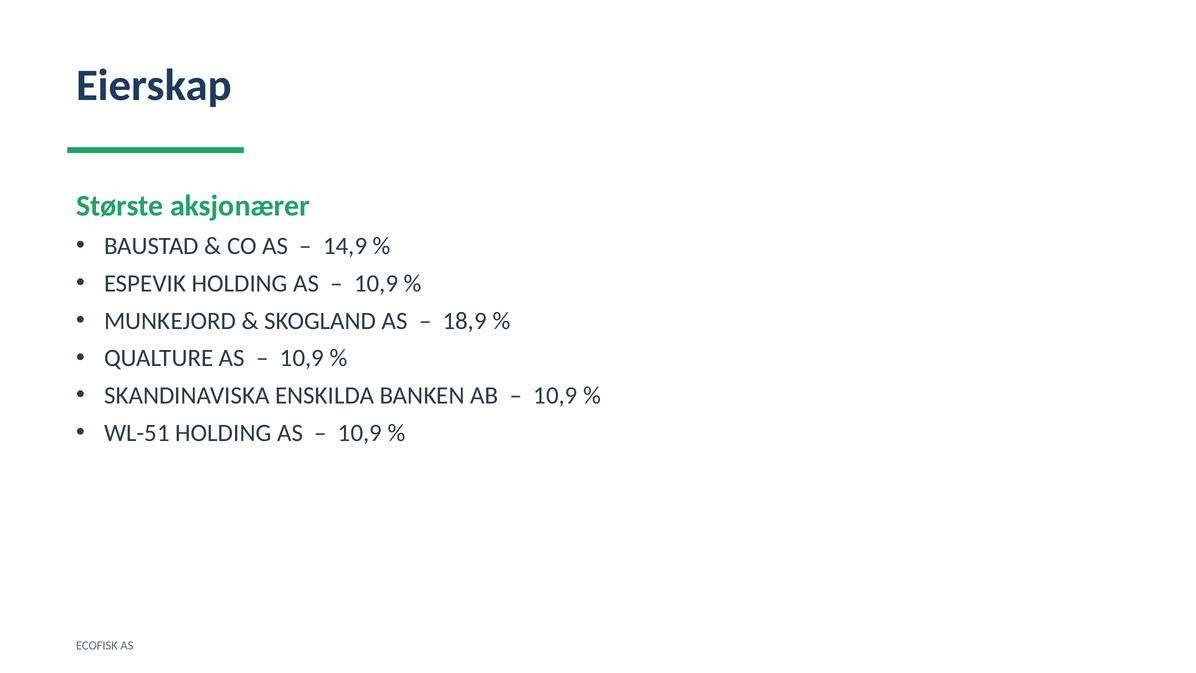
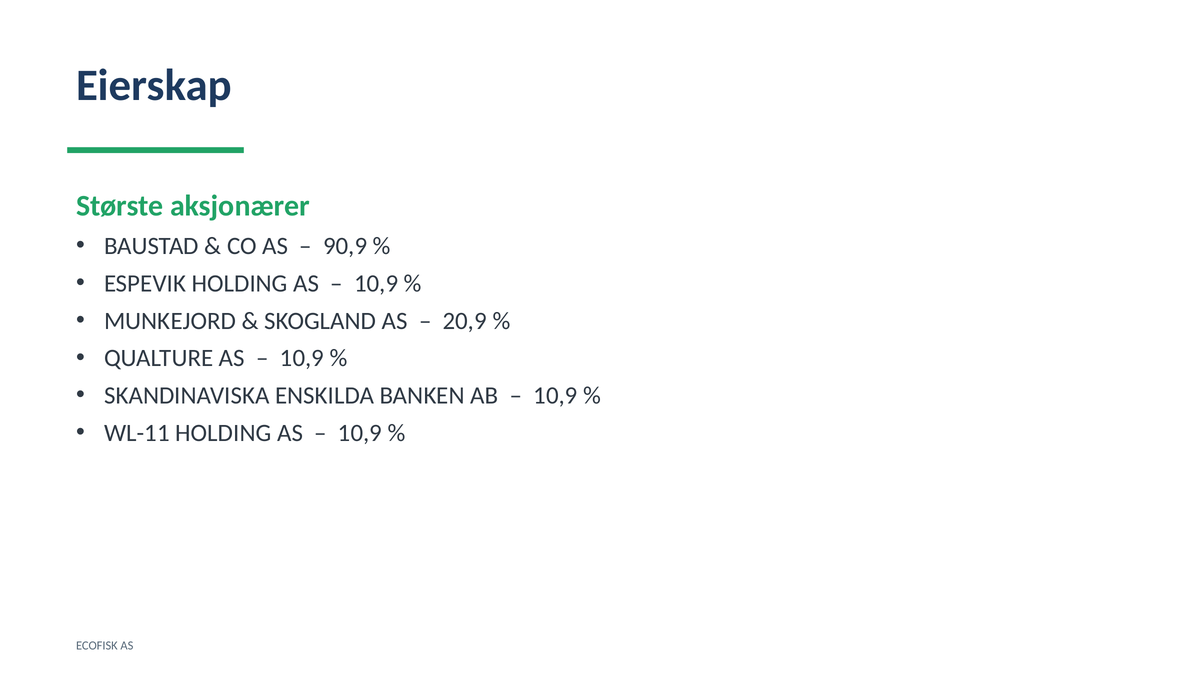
14,9: 14,9 -> 90,9 (345, 246)
18,9: 18,9 -> 20,9 (465, 321)
WL-51: WL-51 -> WL-11 (137, 433)
